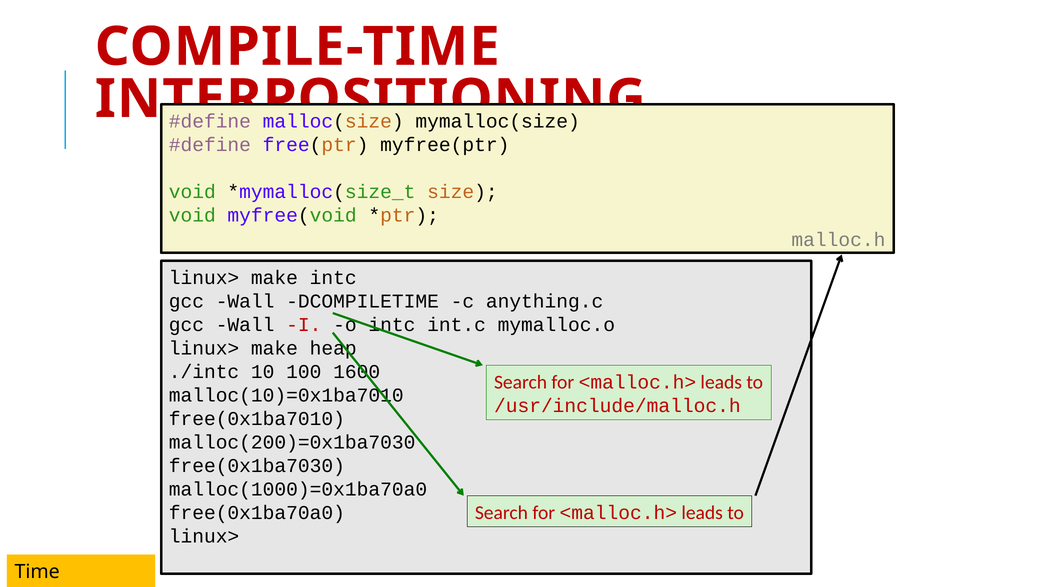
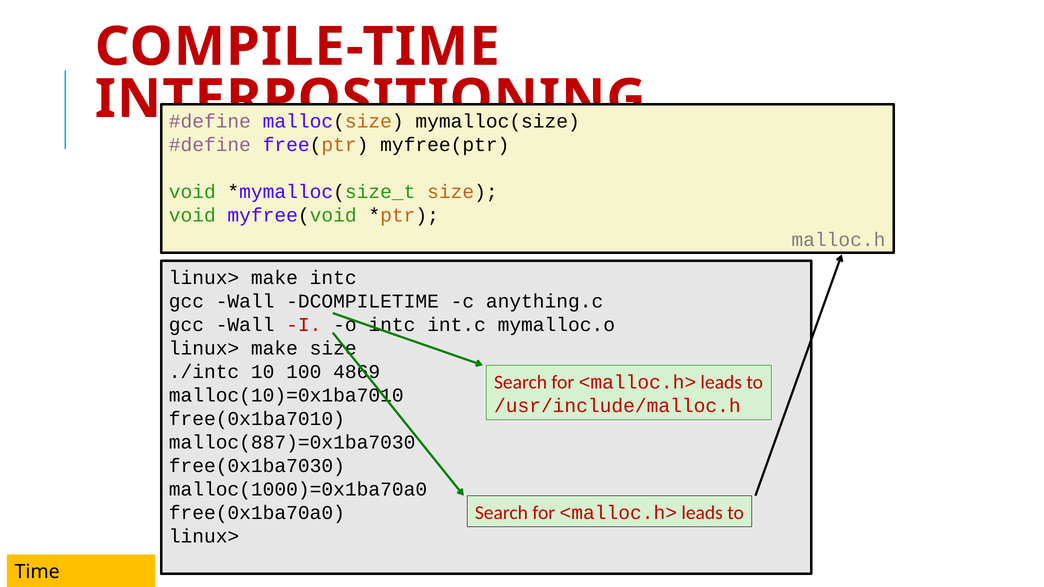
make heap: heap -> size (333, 348)
1600: 1600 -> 4869 (357, 372)
malloc(200)=0x1ba7030: malloc(200)=0x1ba7030 -> malloc(887)=0x1ba7030 (292, 442)
